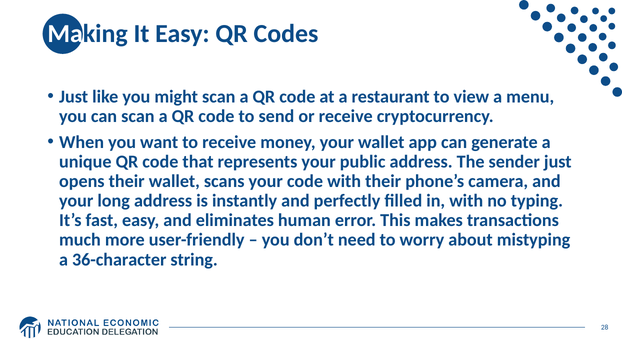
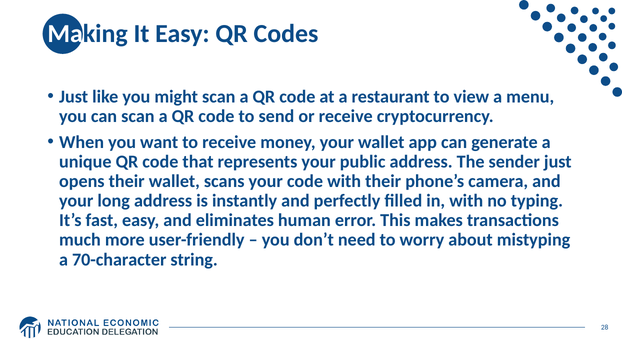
36-character: 36-character -> 70-character (119, 259)
